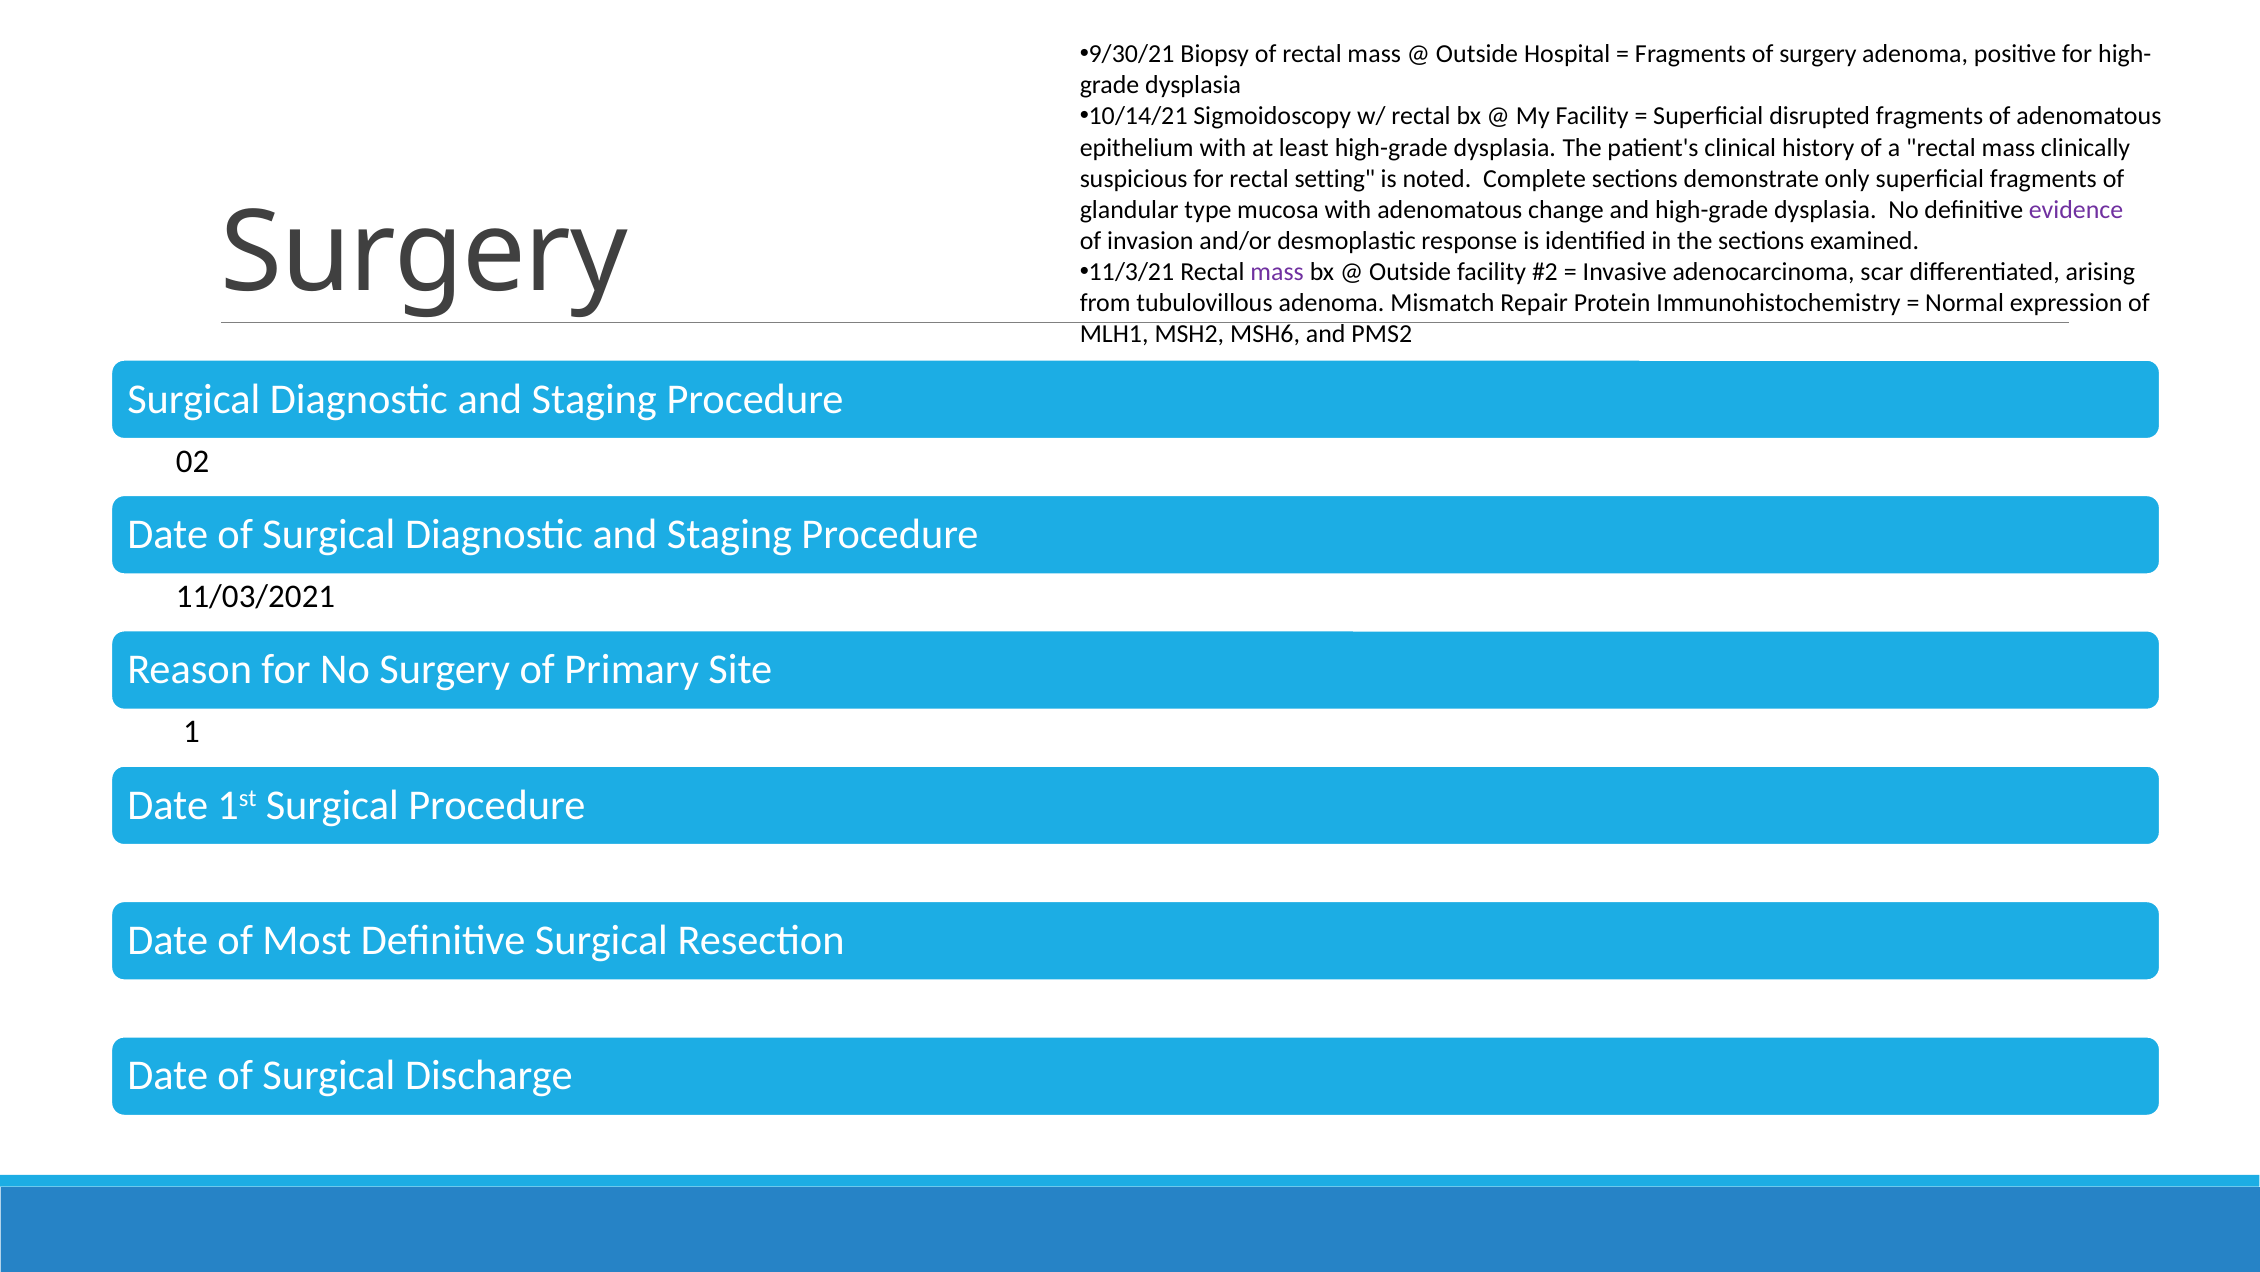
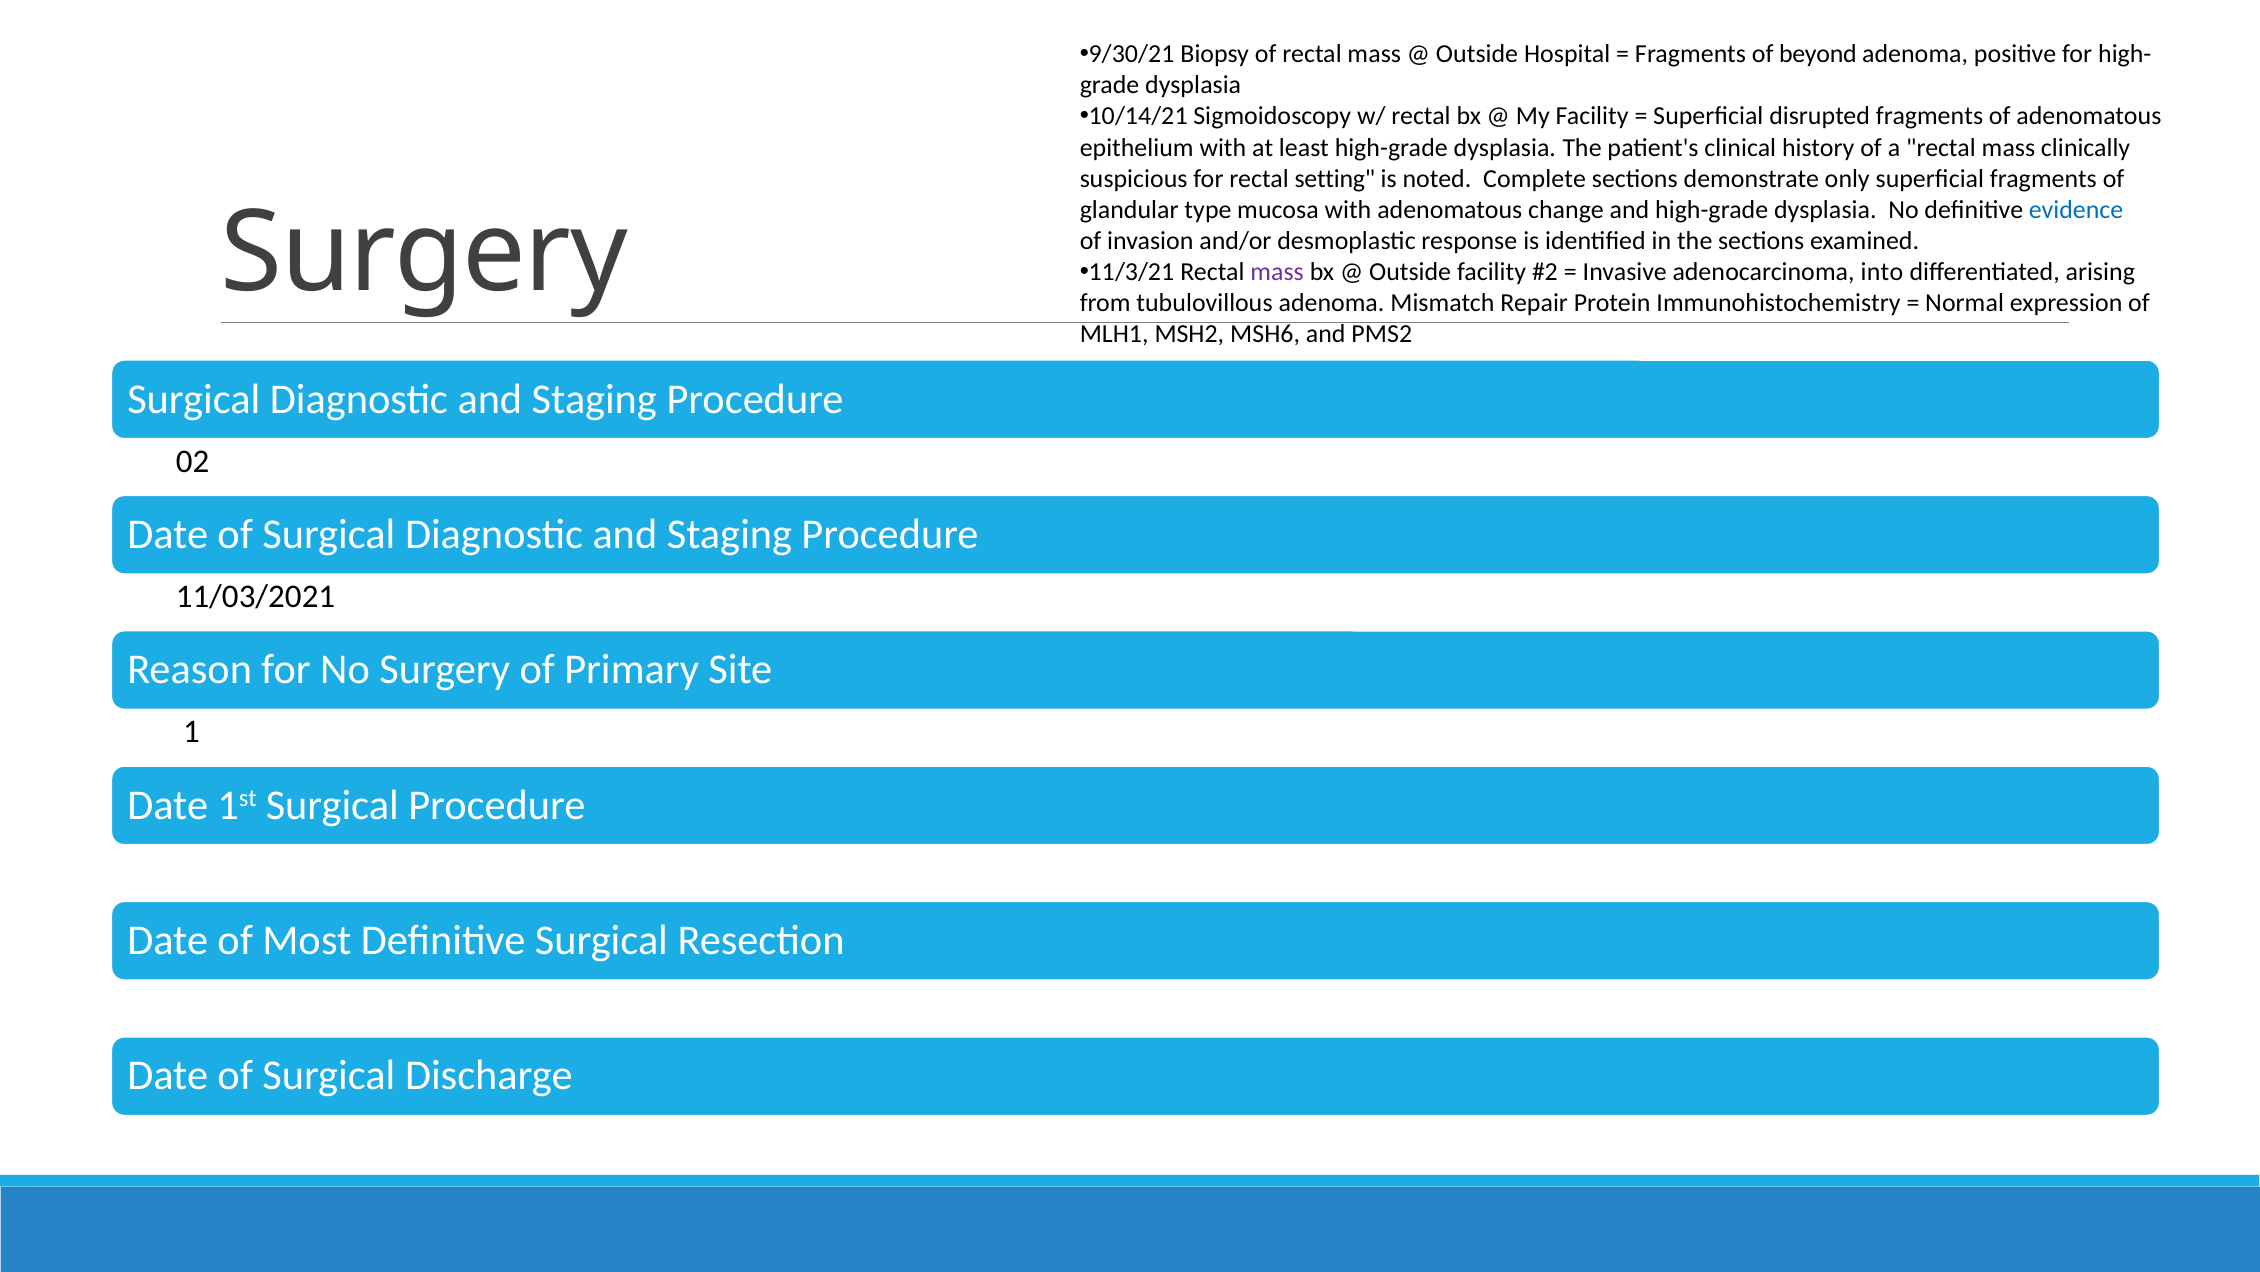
of surgery: surgery -> beyond (1818, 54)
evidence colour: purple -> blue (2076, 210)
scar: scar -> into (1882, 272)
